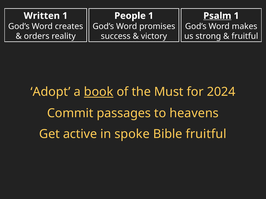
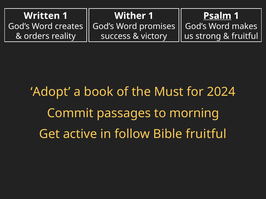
People: People -> Wither (130, 16)
book underline: present -> none (99, 92)
heavens: heavens -> morning (194, 113)
spoke: spoke -> follow (132, 134)
